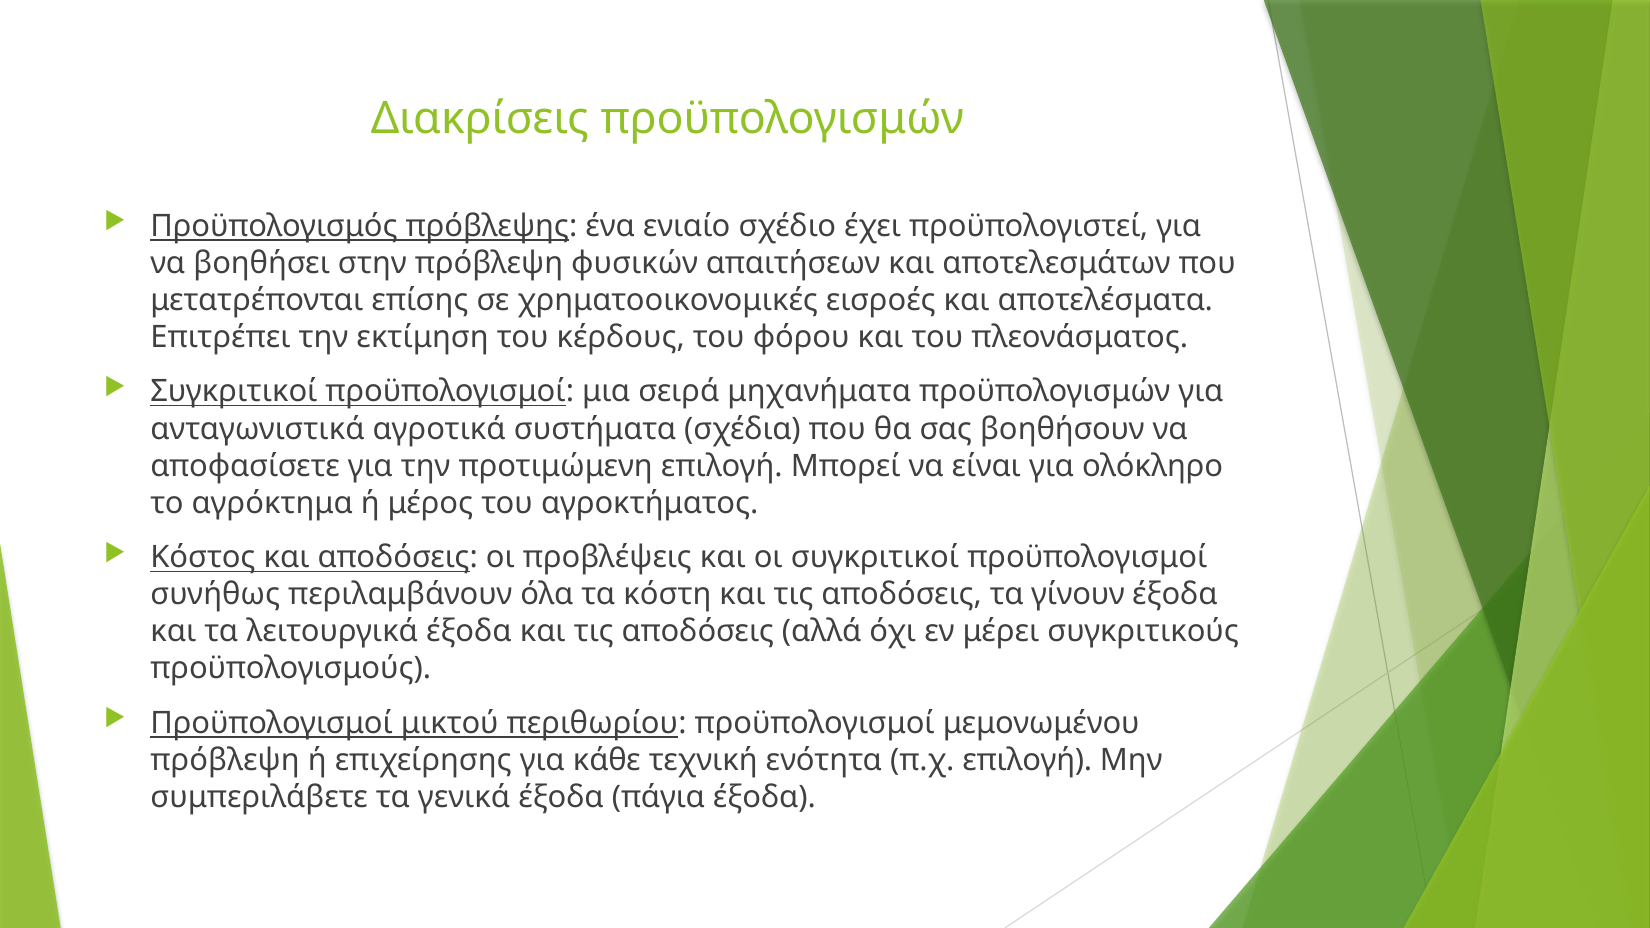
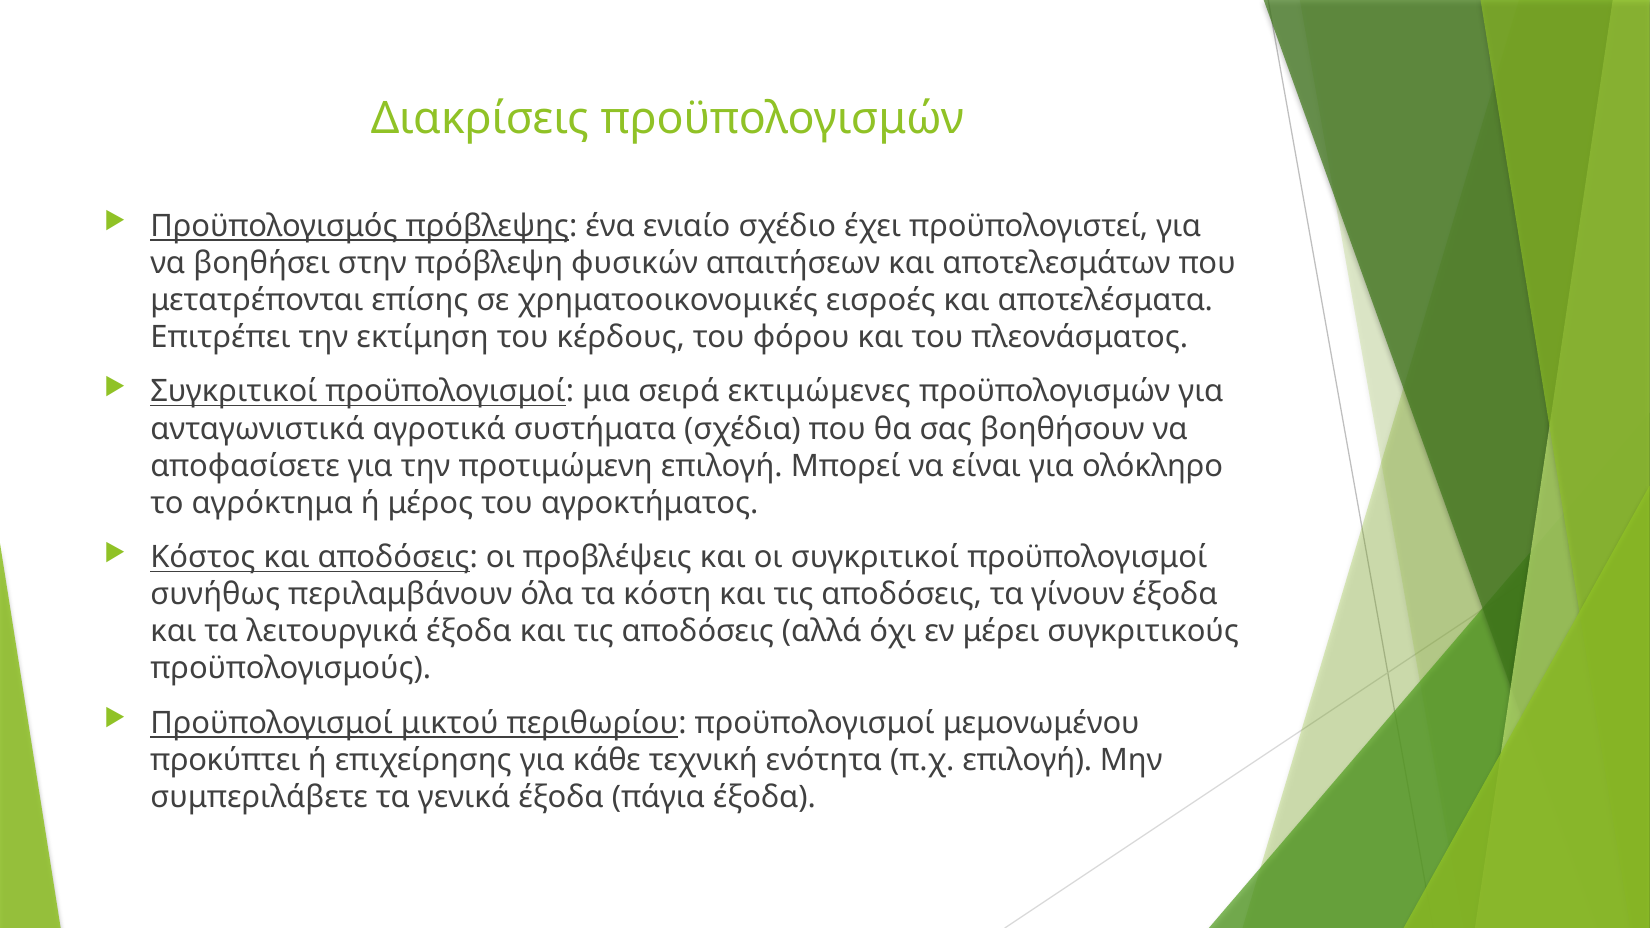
μηχανήματα: μηχανήματα -> εκτιμώμενες (819, 392)
πρόβλεψη: πρόβλεψη -> προκύπτει (225, 760)
